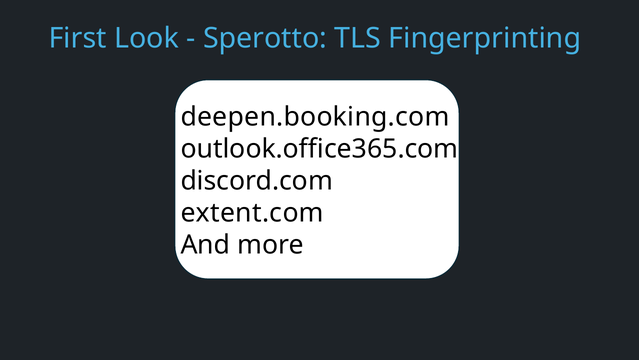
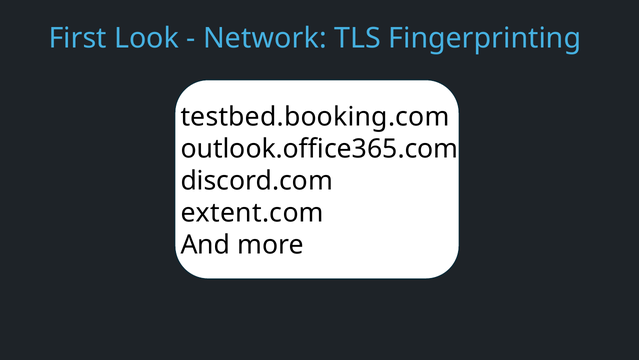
Sperotto: Sperotto -> Network (265, 38)
deepen.booking.com: deepen.booking.com -> testbed.booking.com (315, 117)
